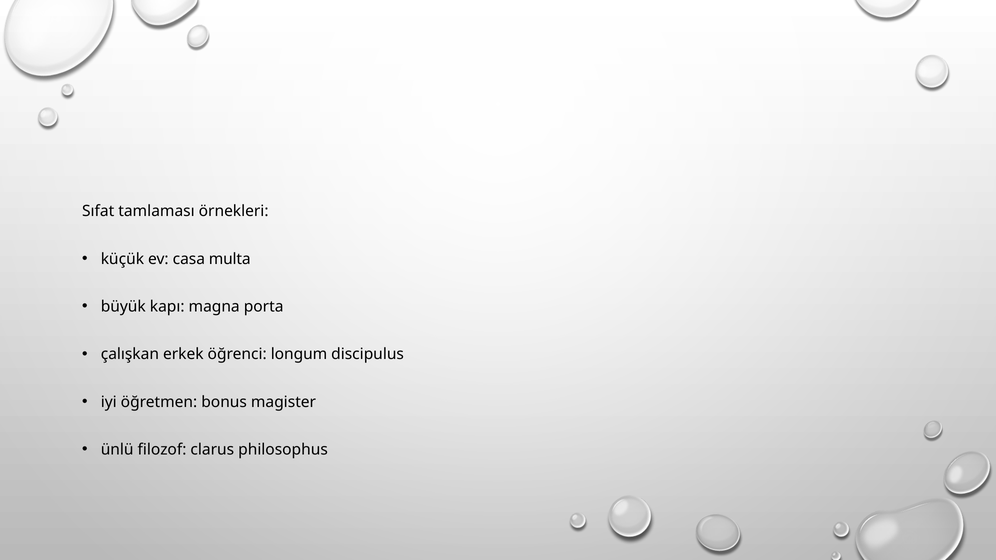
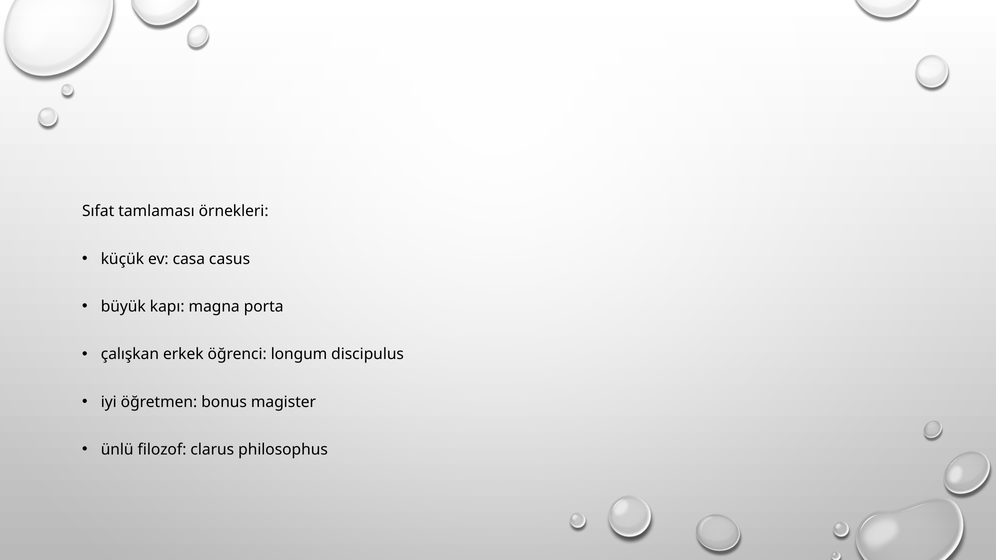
multa: multa -> casus (230, 259)
